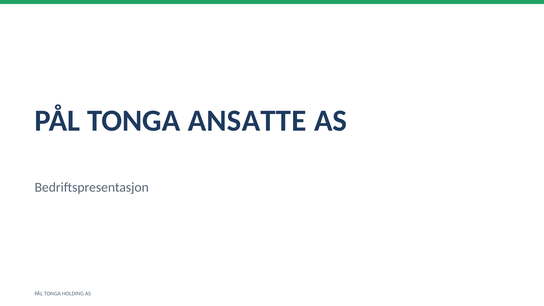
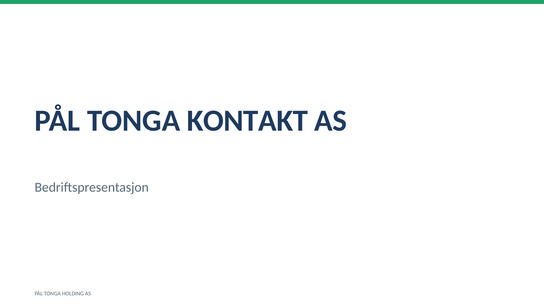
ANSATTE: ANSATTE -> KONTAKT (247, 121)
